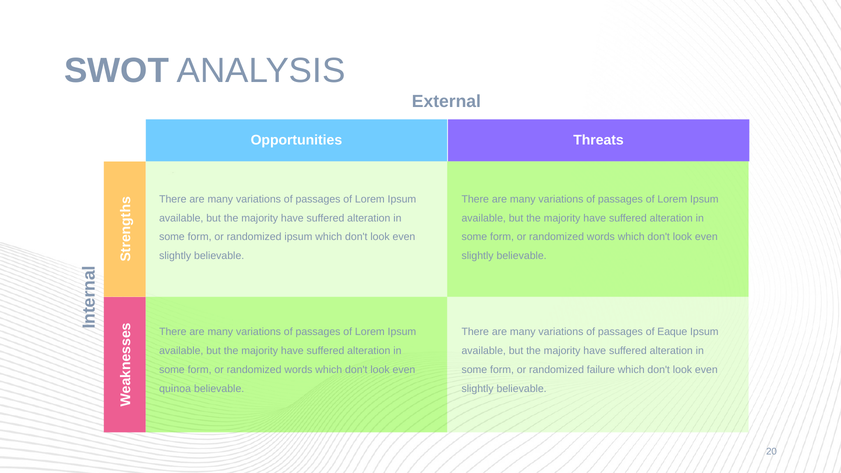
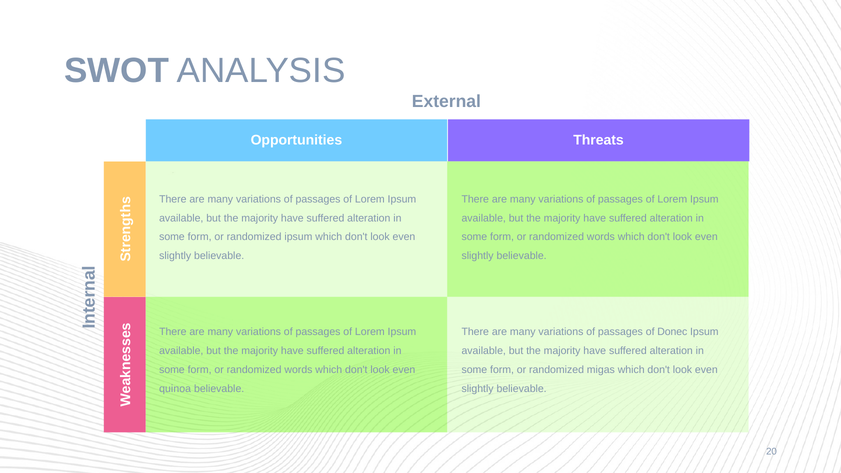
Eaque: Eaque -> Donec (672, 332)
failure: failure -> migas (601, 370)
